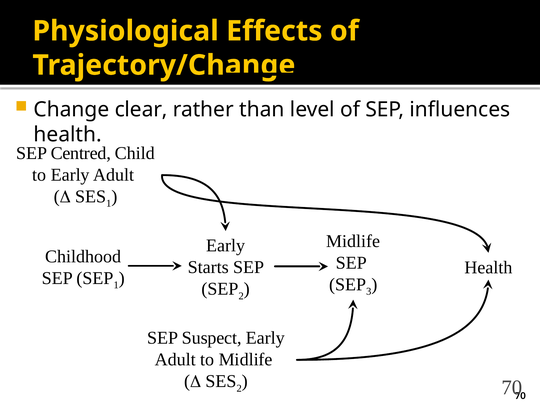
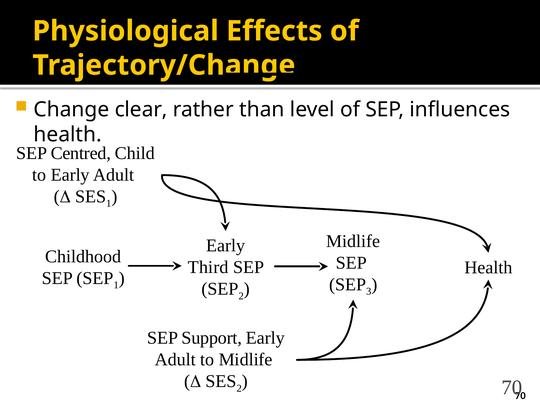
Starts: Starts -> Third (208, 267)
Suspect: Suspect -> Support (212, 338)
